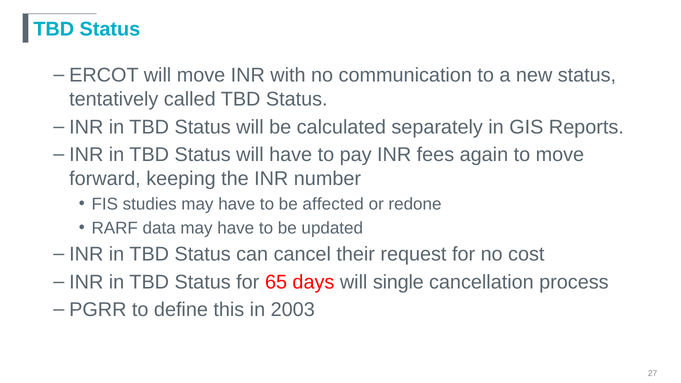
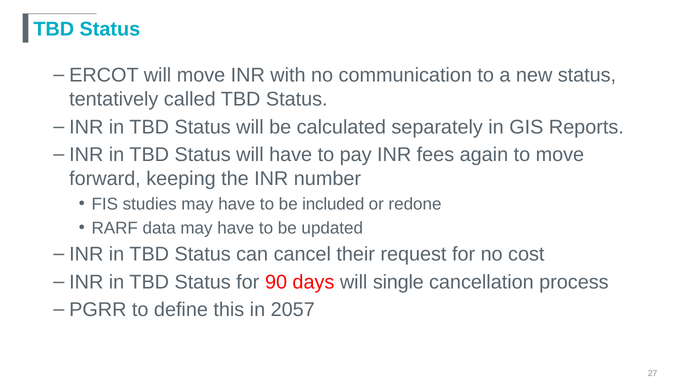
affected: affected -> included (333, 204)
65: 65 -> 90 (276, 282)
2003: 2003 -> 2057 (293, 310)
